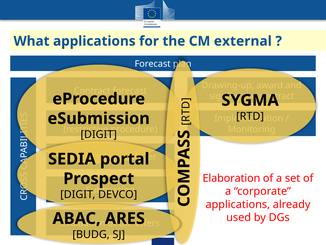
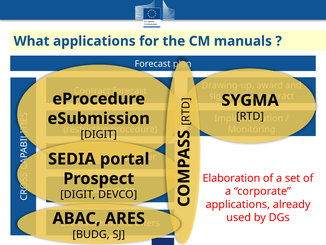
external: external -> manuals (243, 41)
